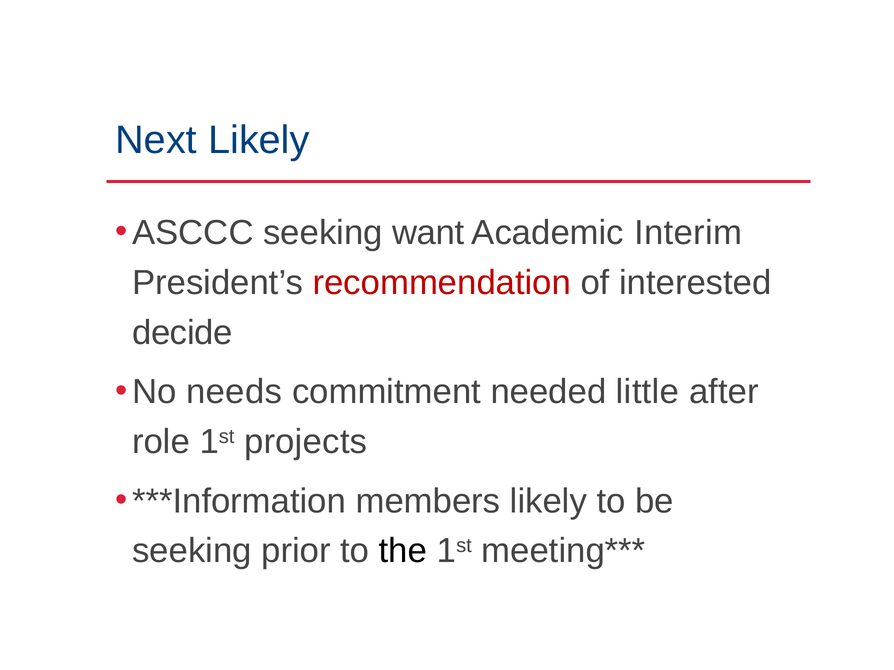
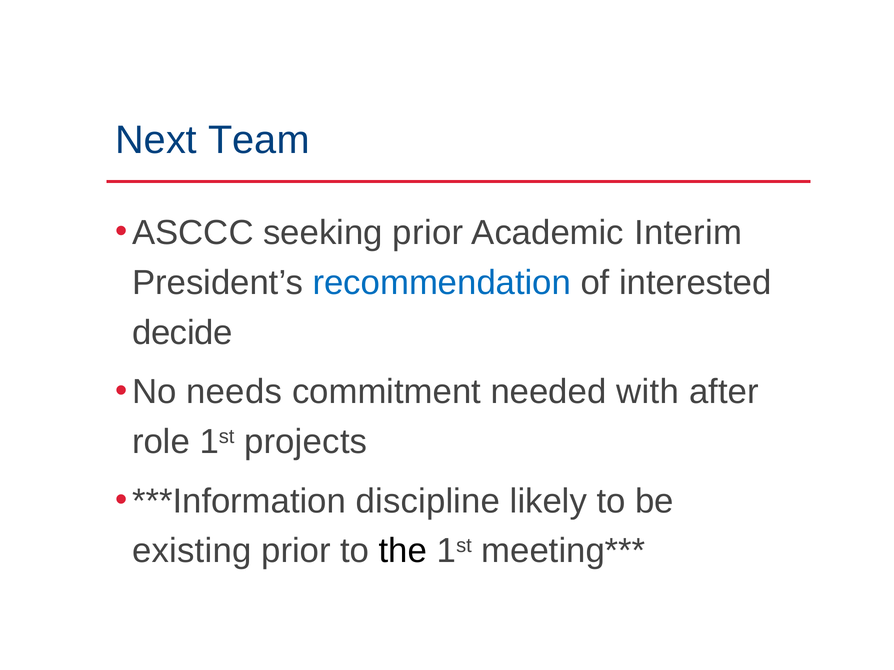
Next Likely: Likely -> Team (259, 140)
seeking want: want -> prior (428, 233)
recommendation colour: red -> blue (442, 283)
little: little -> with (648, 392)
members: members -> discipline (428, 501)
seeking: seeking -> existing (192, 551)
